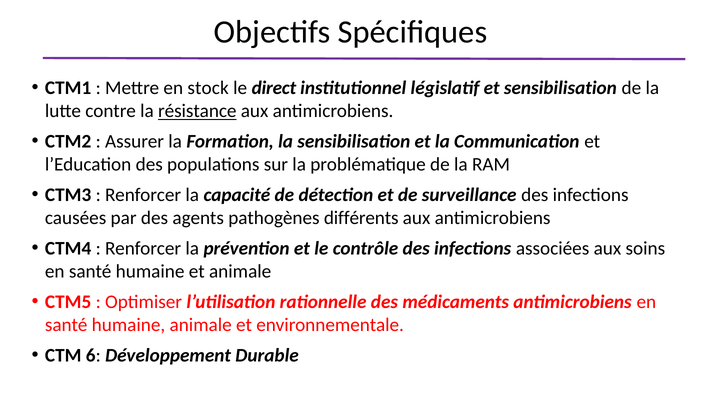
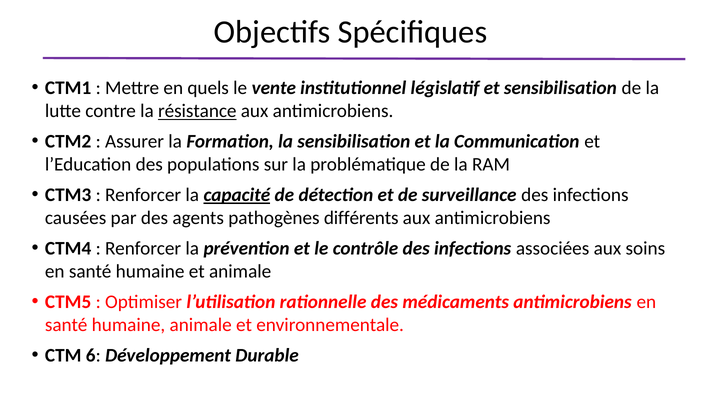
stock: stock -> quels (208, 88)
direct: direct -> vente (274, 88)
capacité underline: none -> present (237, 195)
